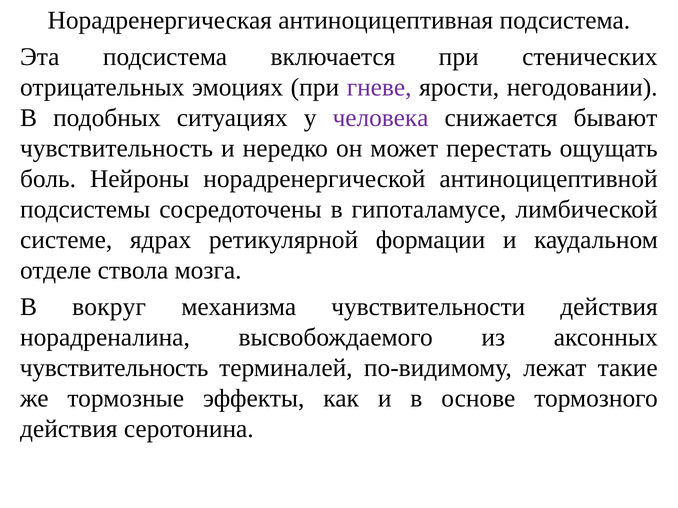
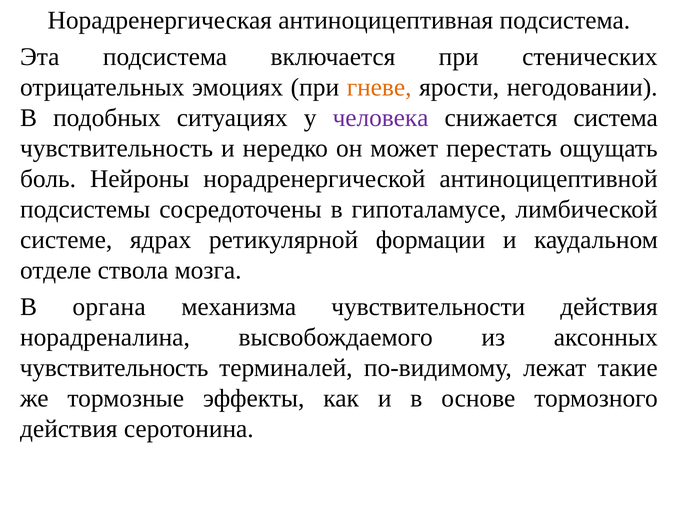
гневе colour: purple -> orange (379, 88)
бывают: бывают -> система (616, 118)
вокруг: вокруг -> органа (109, 307)
